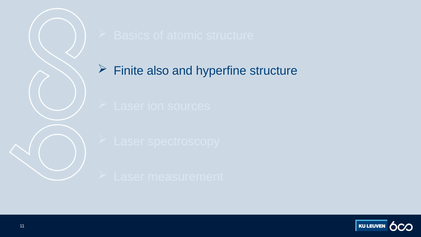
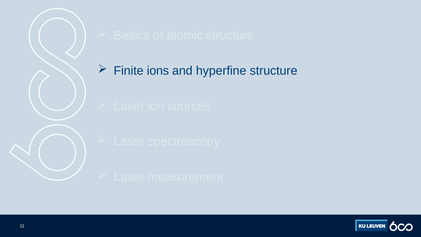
also: also -> ions (158, 71)
